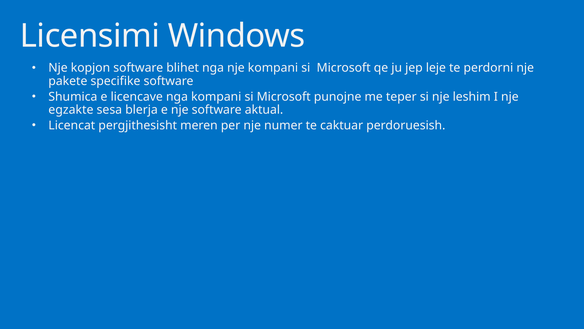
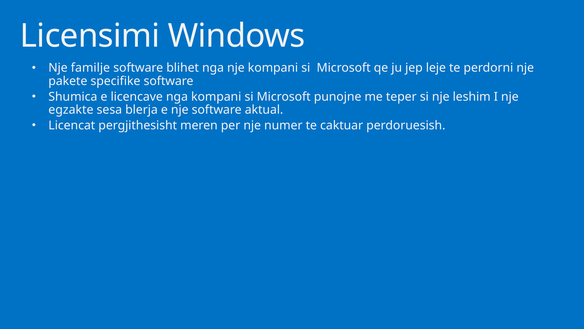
kopjon: kopjon -> familje (90, 68)
